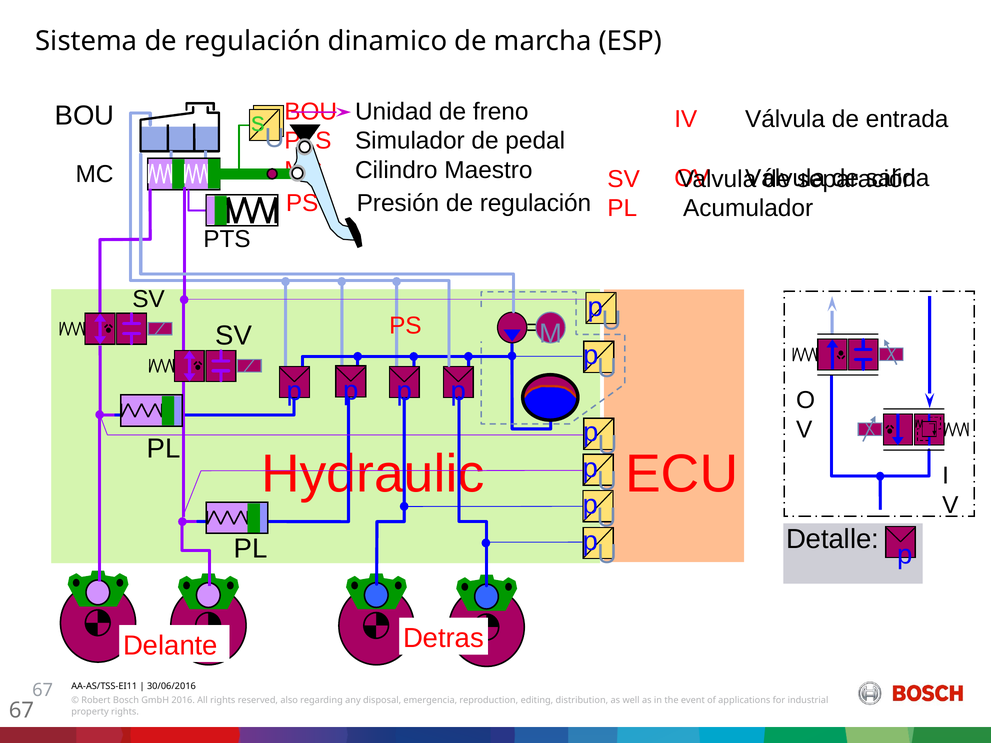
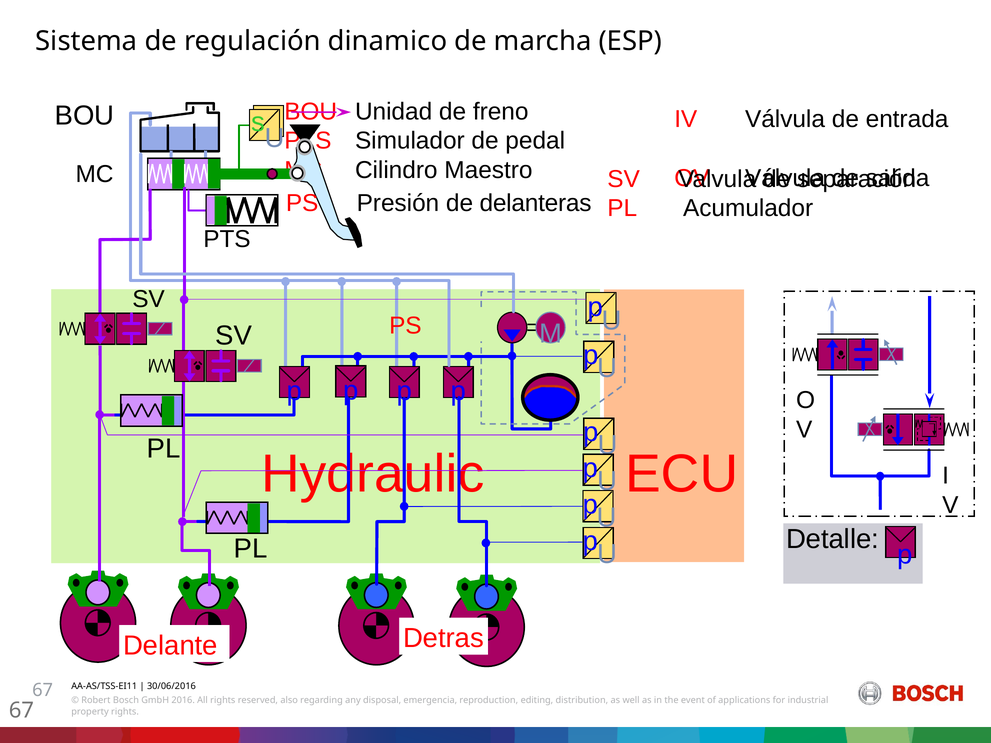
Presión de regulación: regulación -> delanteras (536, 203)
